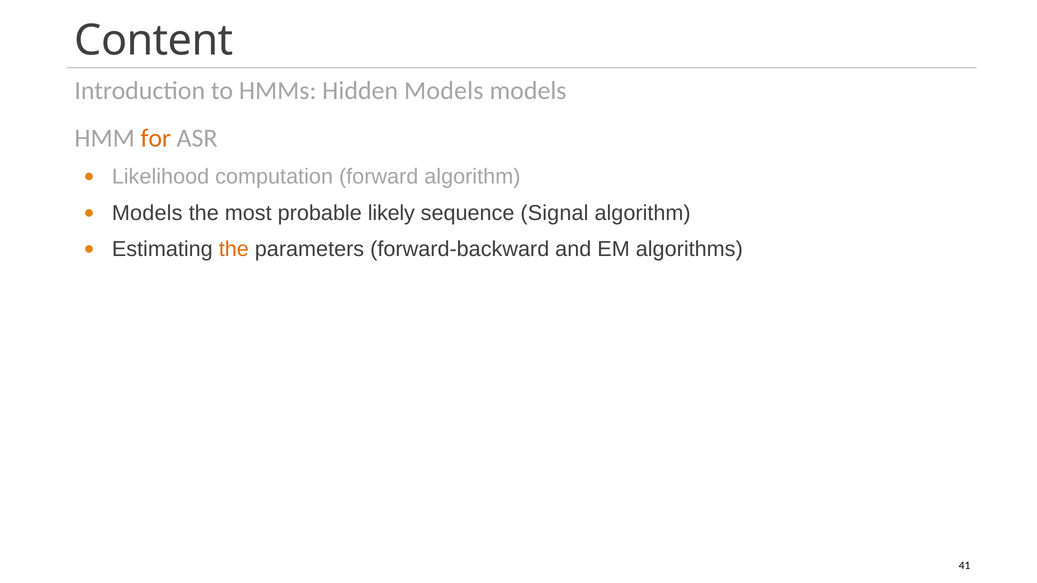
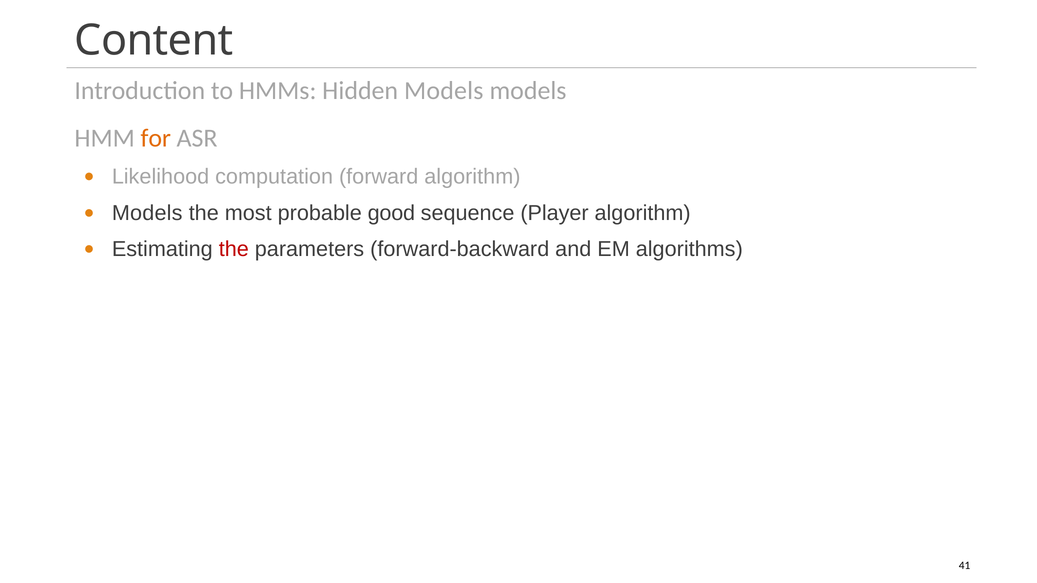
likely: likely -> good (391, 213)
Signal: Signal -> Player (555, 213)
the colour: orange -> red (234, 249)
